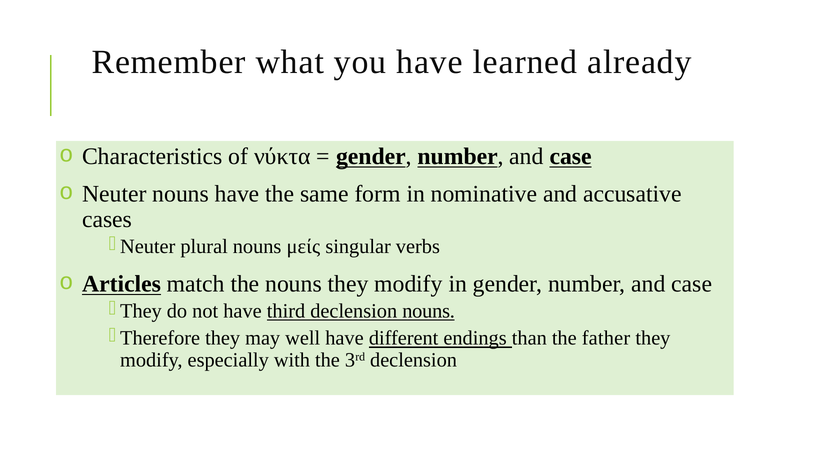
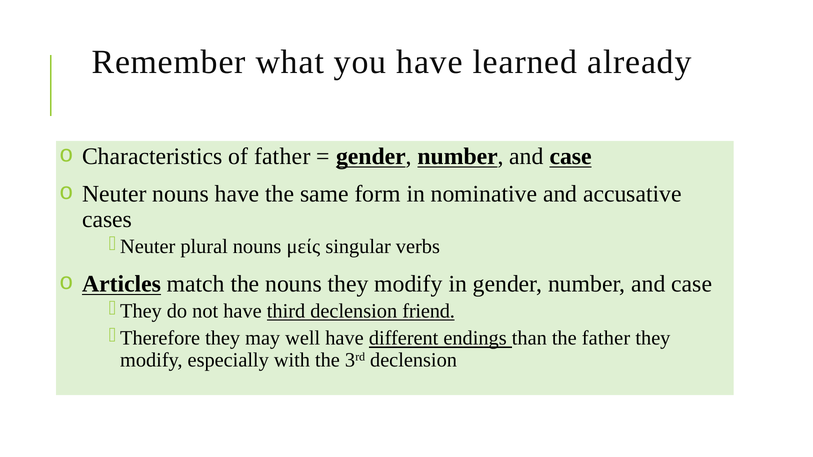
of νύκτα: νύκτα -> father (282, 157)
declension nouns: nouns -> friend (429, 311)
